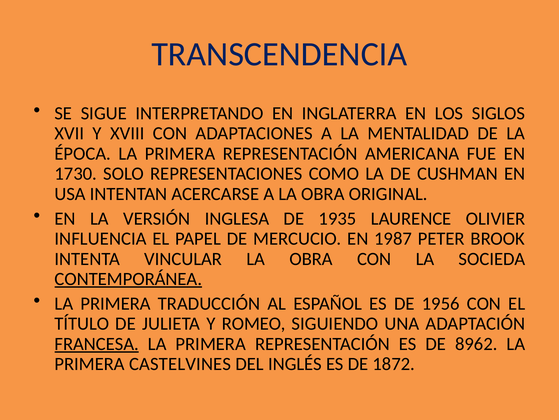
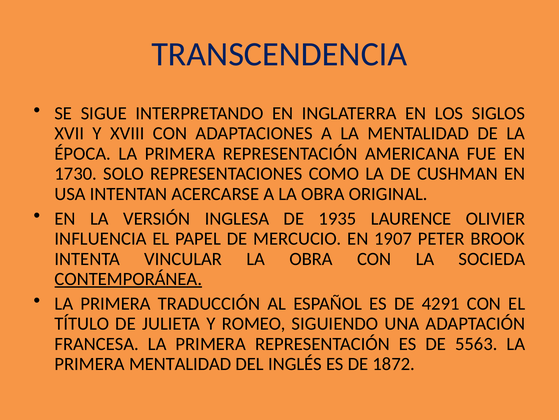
1987: 1987 -> 1907 (393, 238)
1956: 1956 -> 4291 (441, 303)
FRANCESA underline: present -> none (97, 343)
8962: 8962 -> 5563 (476, 343)
PRIMERA CASTELVINES: CASTELVINES -> MENTALIDAD (180, 363)
